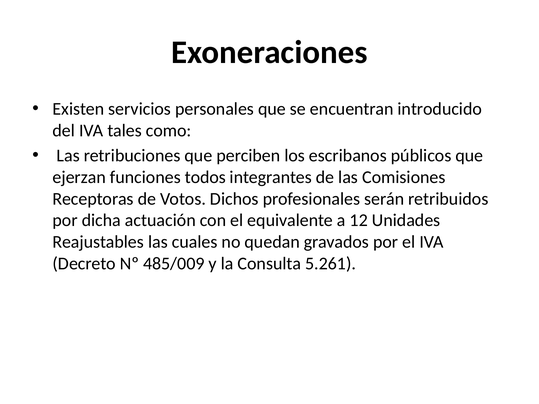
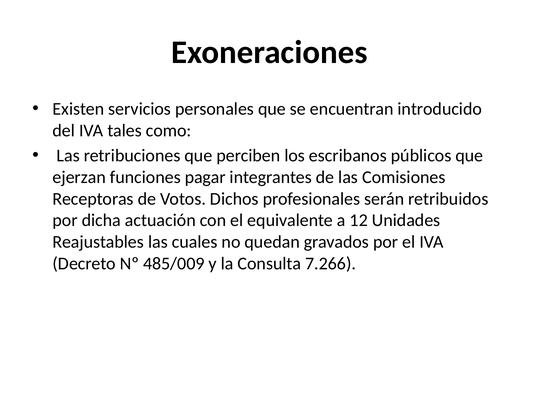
todos: todos -> pagar (205, 177)
5.261: 5.261 -> 7.266 (331, 264)
